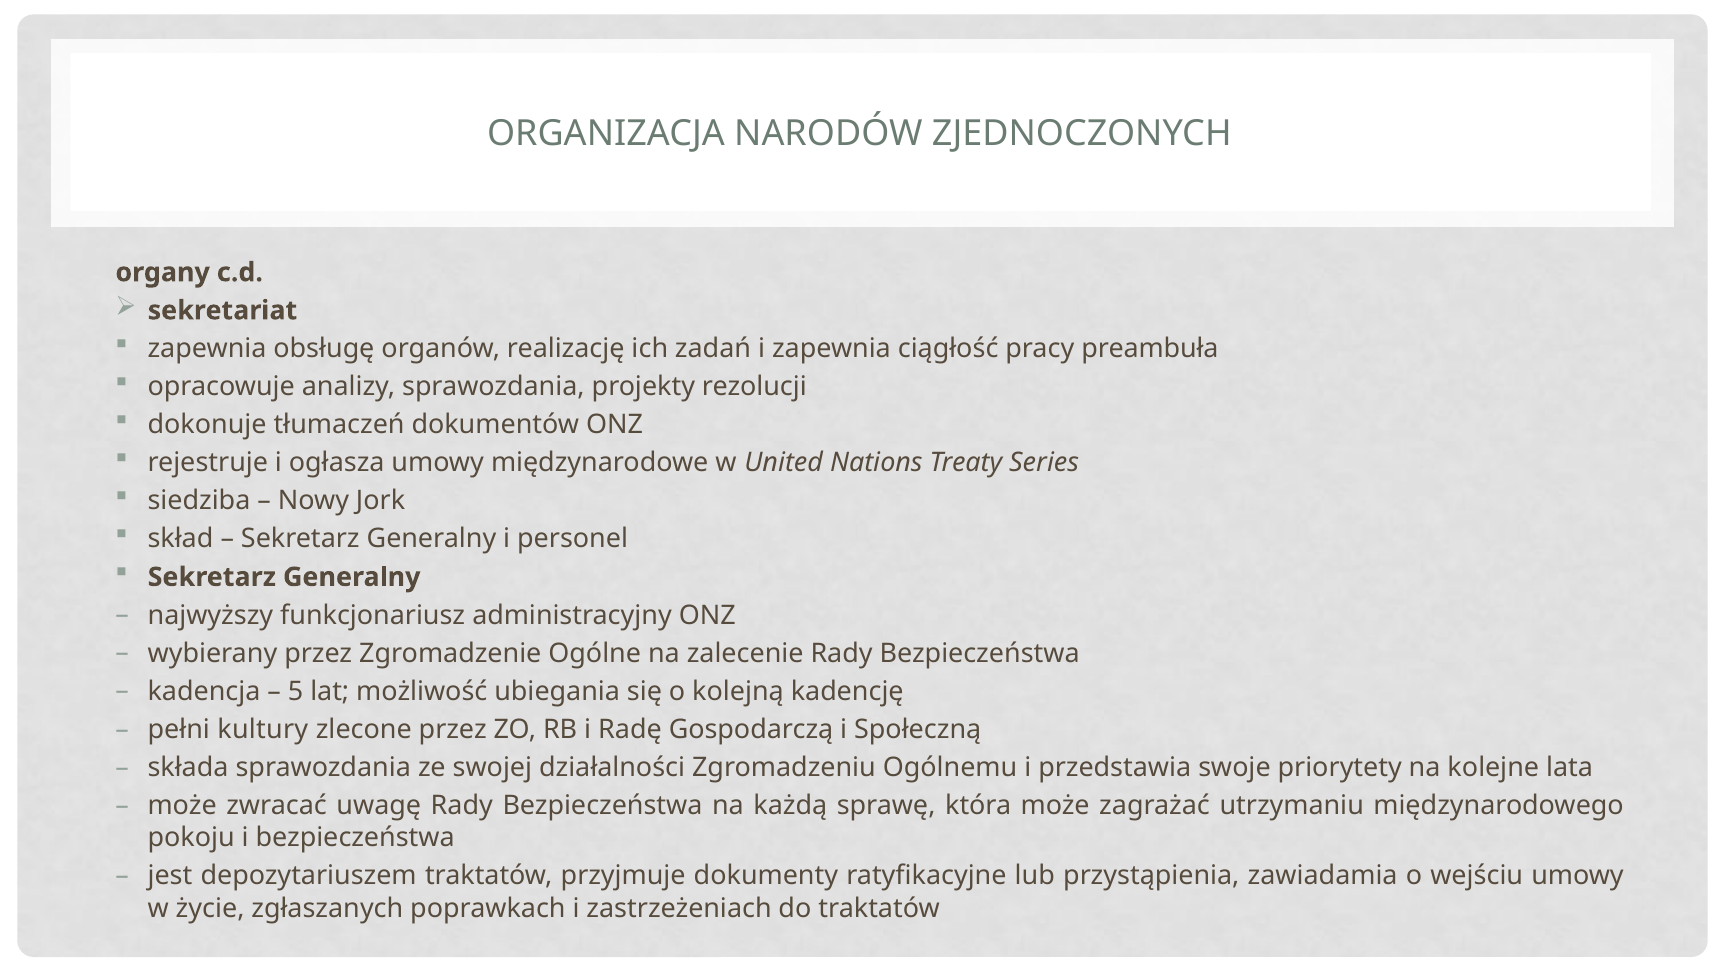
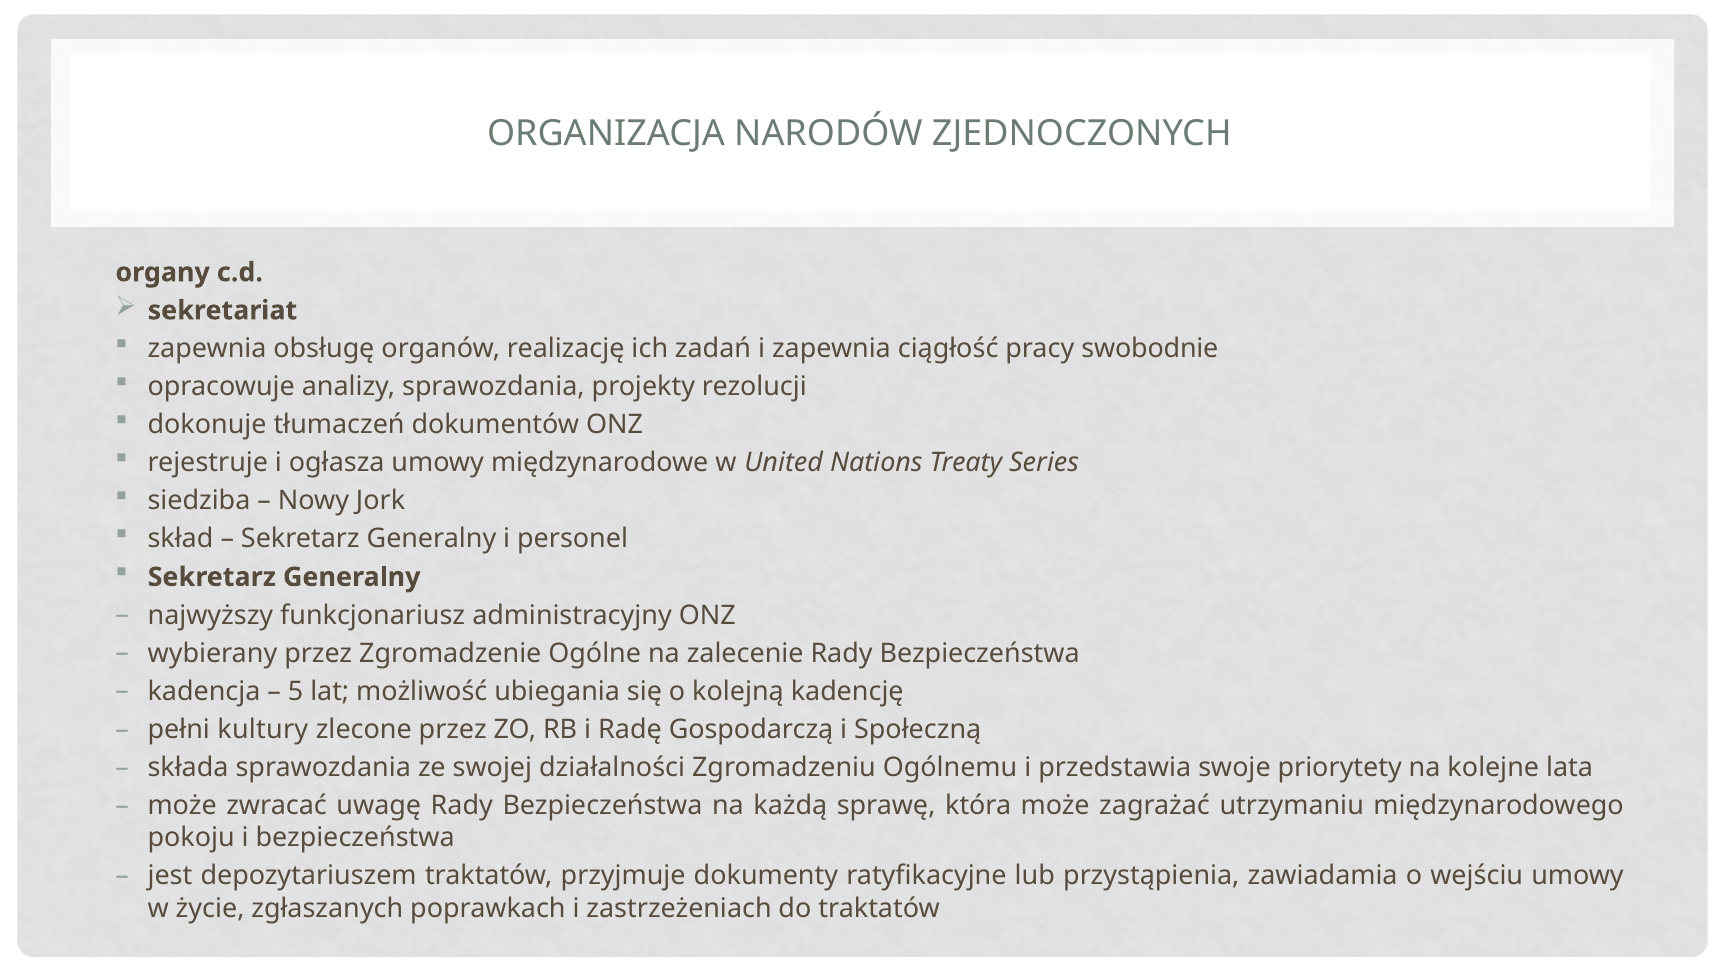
preambuła: preambuła -> swobodnie (1150, 349)
